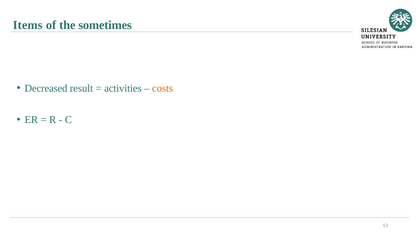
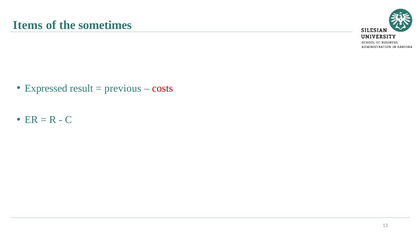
Decreased: Decreased -> Expressed (46, 88)
activities: activities -> previous (123, 88)
costs colour: orange -> red (163, 88)
